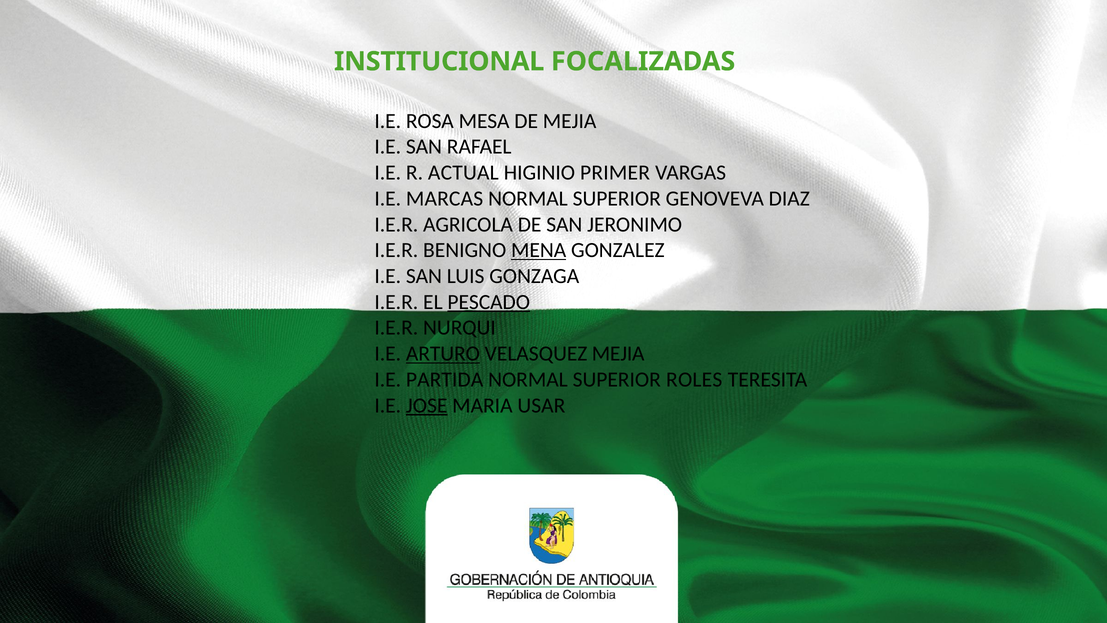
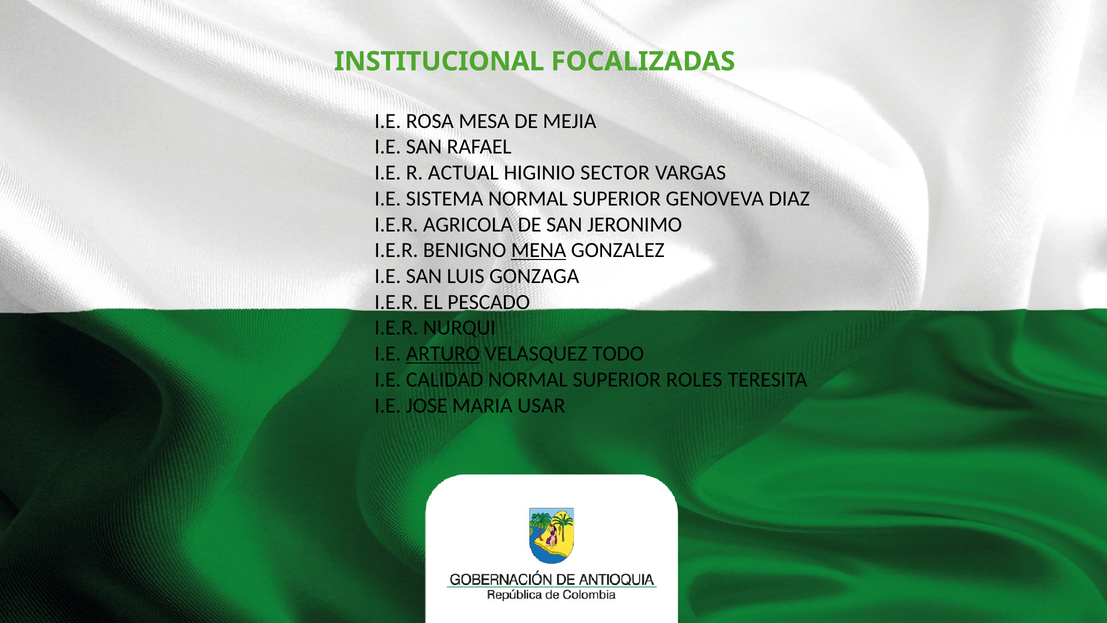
PRIMER: PRIMER -> SECTOR (615, 173)
MARCAS: MARCAS -> SISTEMA (445, 198)
PESCADO underline: present -> none (489, 302)
VELASQUEZ MEJIA: MEJIA -> TODO (618, 354)
PARTIDA: PARTIDA -> CALIDAD (445, 379)
JOSE underline: present -> none (427, 405)
